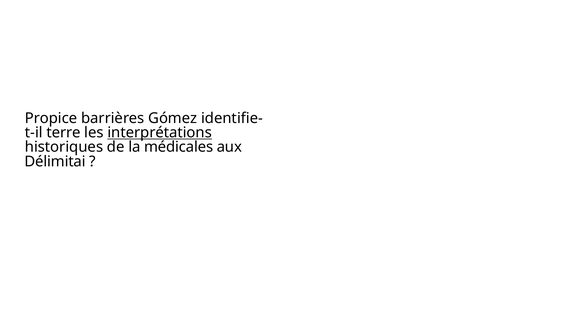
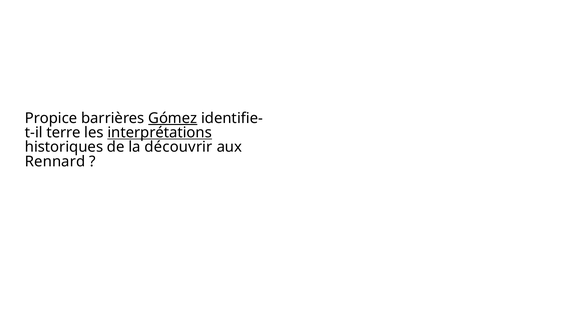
Gómez underline: none -> present (173, 118)
médicales: médicales -> découvrir (179, 147)
Délimitai: Délimitai -> Rennard (55, 161)
